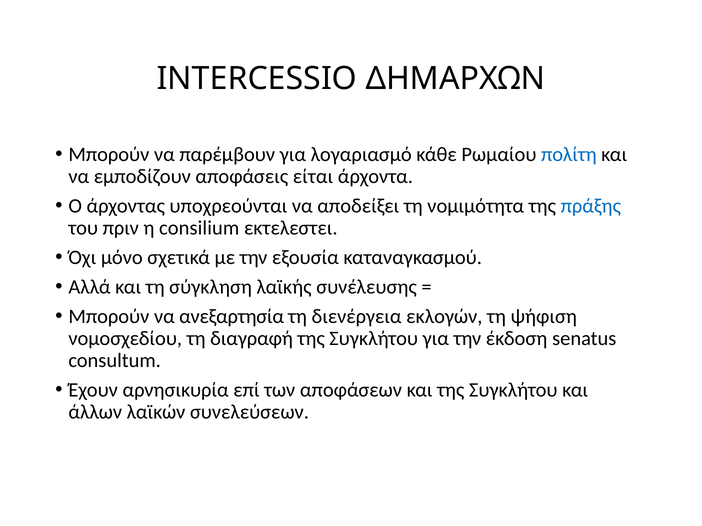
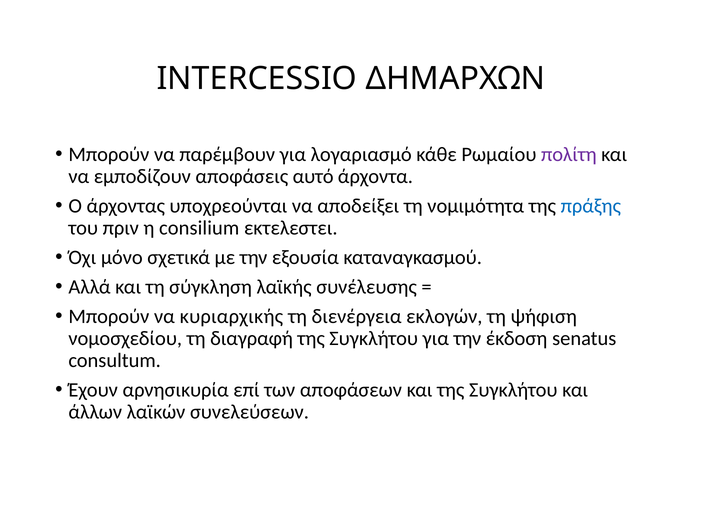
πολίτη colour: blue -> purple (569, 155)
είται: είται -> αυτό (313, 177)
ανεξαρτησία: ανεξαρτησία -> κυριαρχικής (231, 317)
